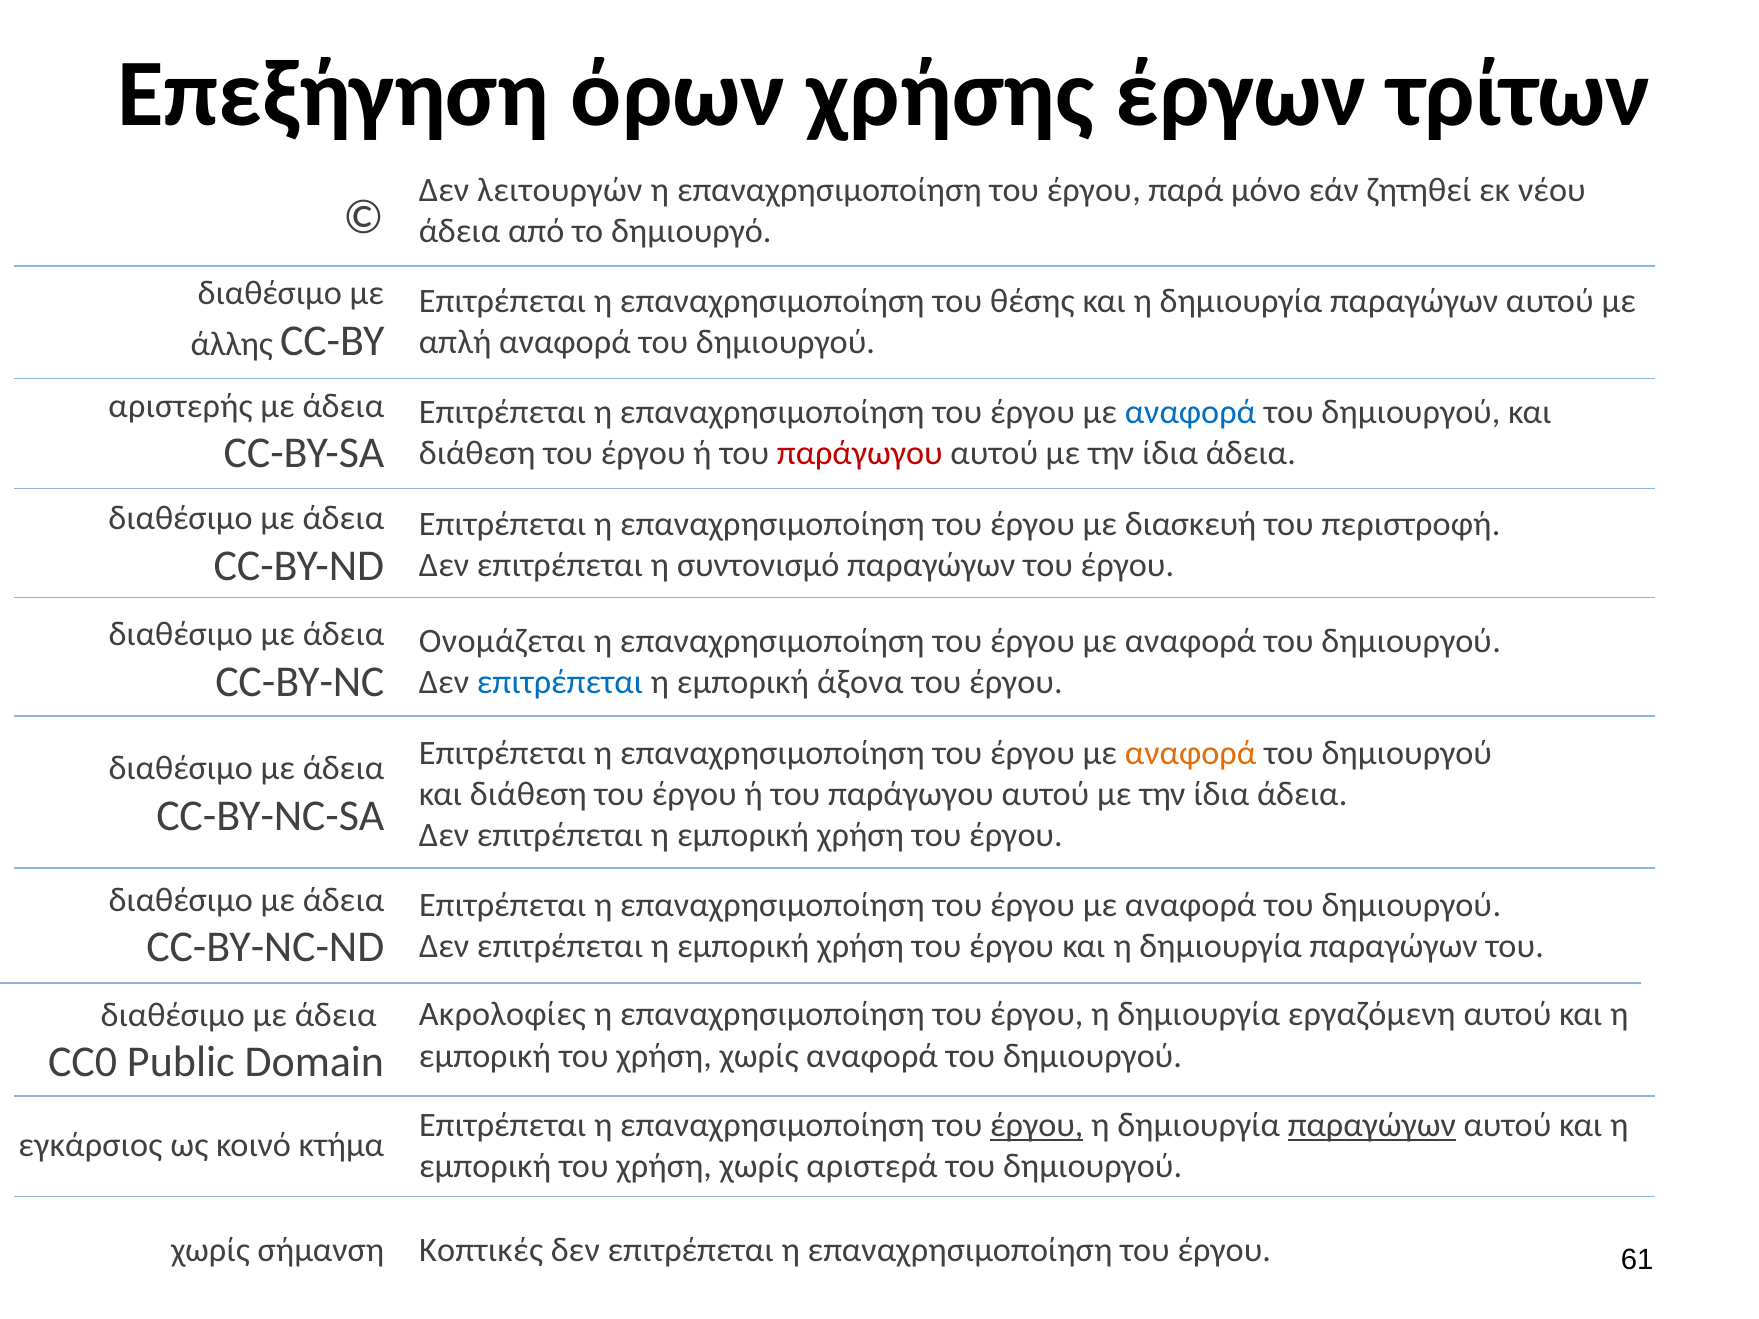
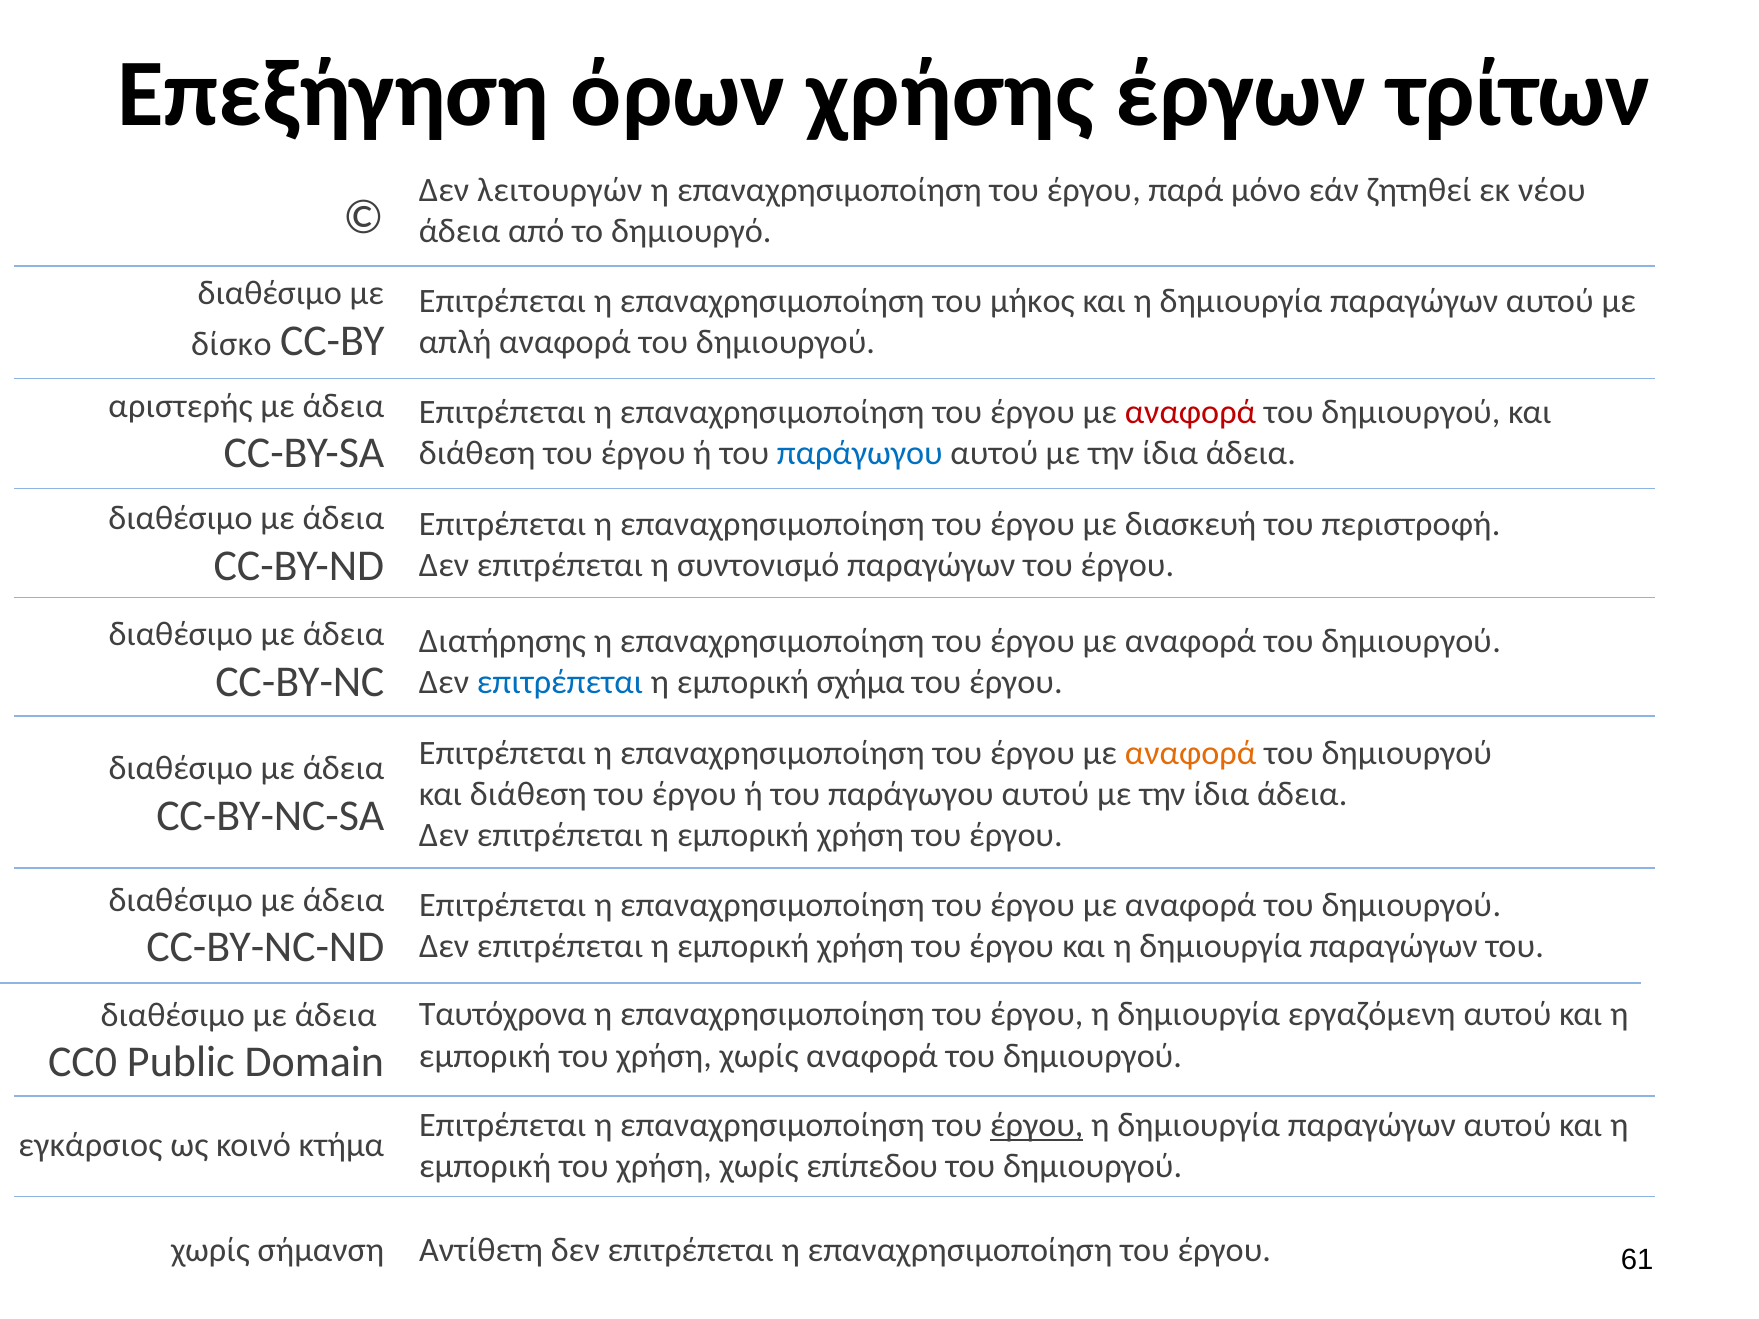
θέσης: θέσης -> μήκος (1032, 302)
άλλης: άλλης -> δίσκο (231, 344)
αναφορά colour: blue -> red (1190, 412)
παράγωγου colour: red -> blue (860, 453)
Ονομάζεται: Ονομάζεται -> Διατήρησης (502, 641)
άξονα: άξονα -> σχήμα (861, 682)
Ακρολοφίες: Ακρολοφίες -> Ταυτόχρονα (503, 1015)
παραγώγων underline: present -> none (1372, 1126)
αριστερά: αριστερά -> επίπεδου (872, 1167)
Κοπτικές: Κοπτικές -> Αντίθετη (481, 1250)
